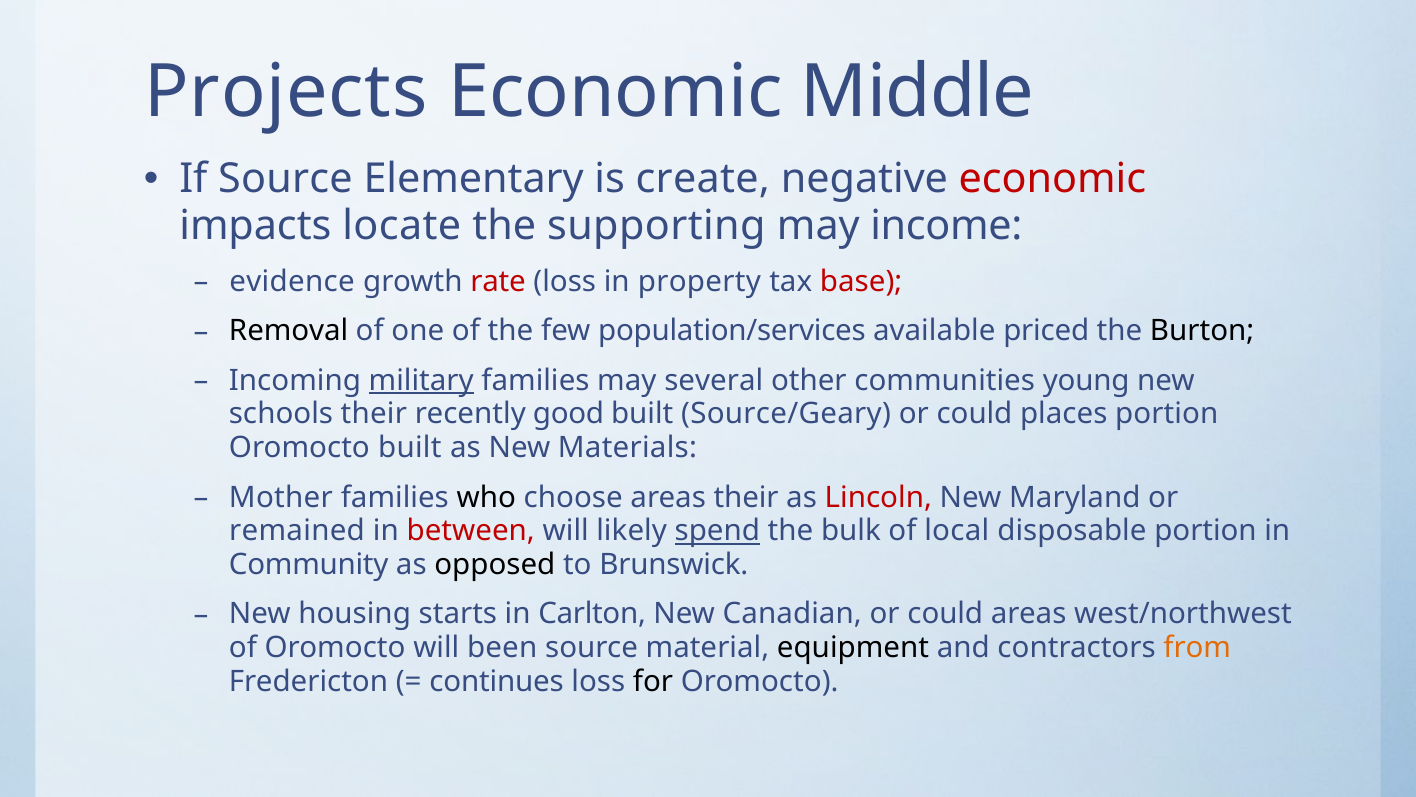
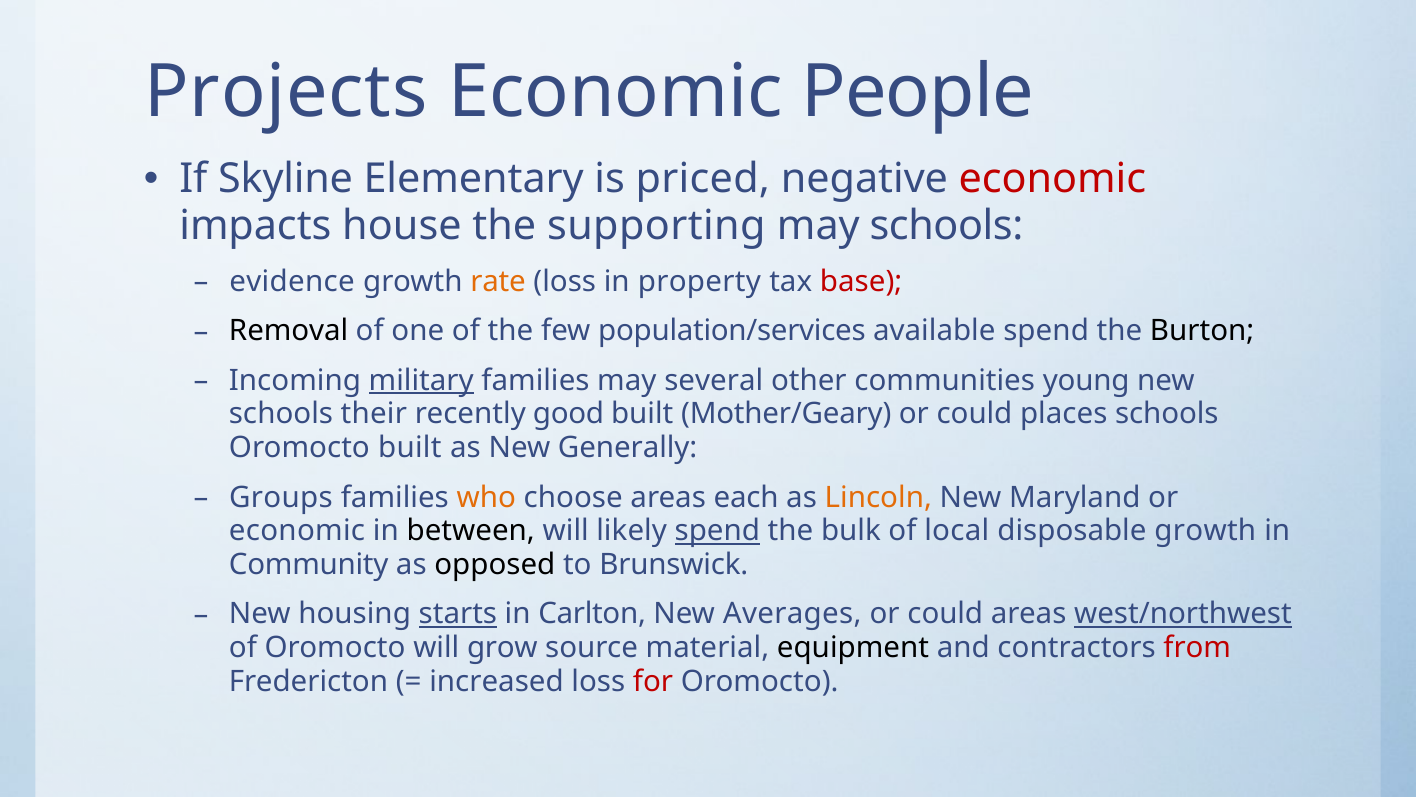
Middle: Middle -> People (918, 93)
If Source: Source -> Skyline (286, 178)
create: create -> priced (703, 178)
locate: locate -> house (402, 225)
may income: income -> schools (946, 225)
rate colour: red -> orange (498, 281)
available priced: priced -> spend (1046, 331)
Source/Geary: Source/Geary -> Mother/Geary (786, 414)
places portion: portion -> schools (1167, 414)
Materials: Materials -> Generally (628, 448)
Mother: Mother -> Groups (281, 497)
who colour: black -> orange (486, 497)
areas their: their -> each (746, 497)
Lincoln colour: red -> orange (878, 497)
remained: remained -> economic (297, 531)
between colour: red -> black (471, 531)
disposable portion: portion -> growth (1205, 531)
starts underline: none -> present (458, 614)
Canadian: Canadian -> Averages (792, 614)
west/northwest underline: none -> present (1183, 614)
been: been -> grow (502, 648)
from colour: orange -> red (1197, 648)
continues: continues -> increased (497, 681)
for colour: black -> red (653, 681)
